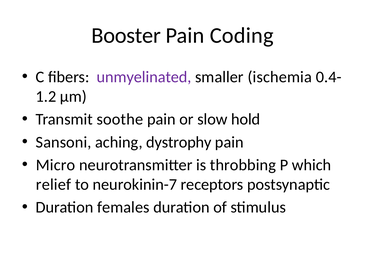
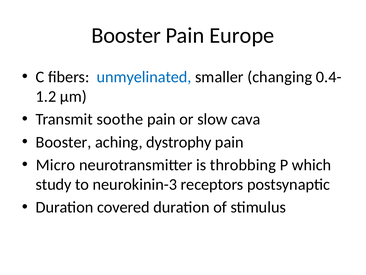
Coding: Coding -> Europe (242, 35)
unmyelinated colour: purple -> blue (144, 77)
ischemia: ischemia -> changing (280, 77)
hold: hold -> cava (246, 119)
Sansoni: Sansoni -> Booster (64, 142)
relief: relief -> study (54, 184)
neurokinin-7: neurokinin-7 -> neurokinin-3 (135, 184)
females: females -> covered (123, 207)
